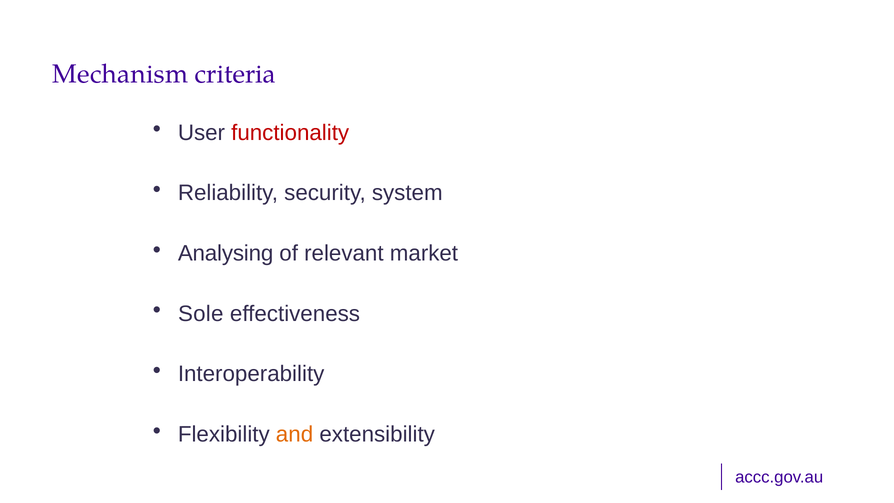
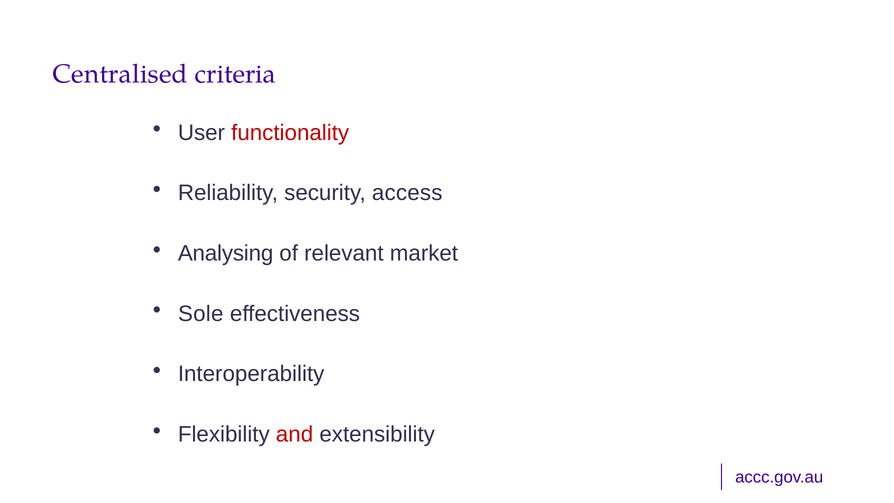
Mechanism: Mechanism -> Centralised (120, 74)
system: system -> access (407, 193)
and colour: orange -> red (295, 434)
